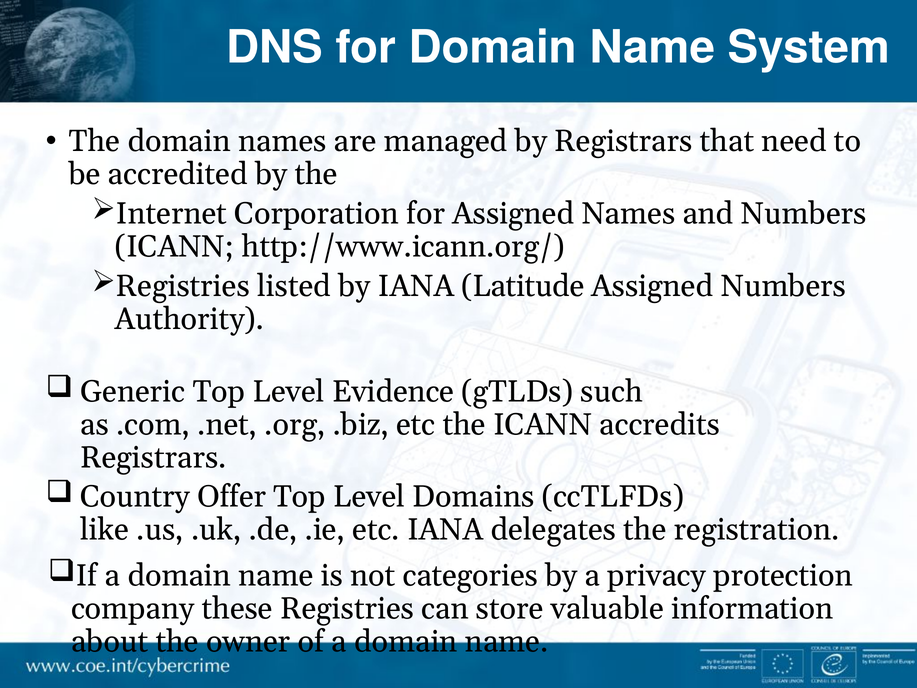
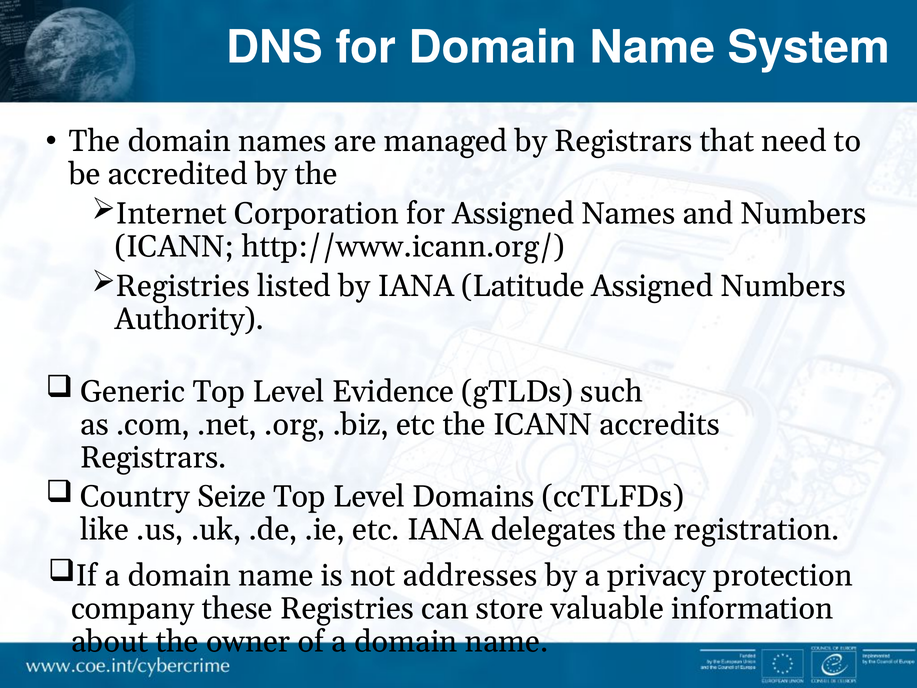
Offer: Offer -> Seize (232, 497)
categories: categories -> addresses (470, 575)
